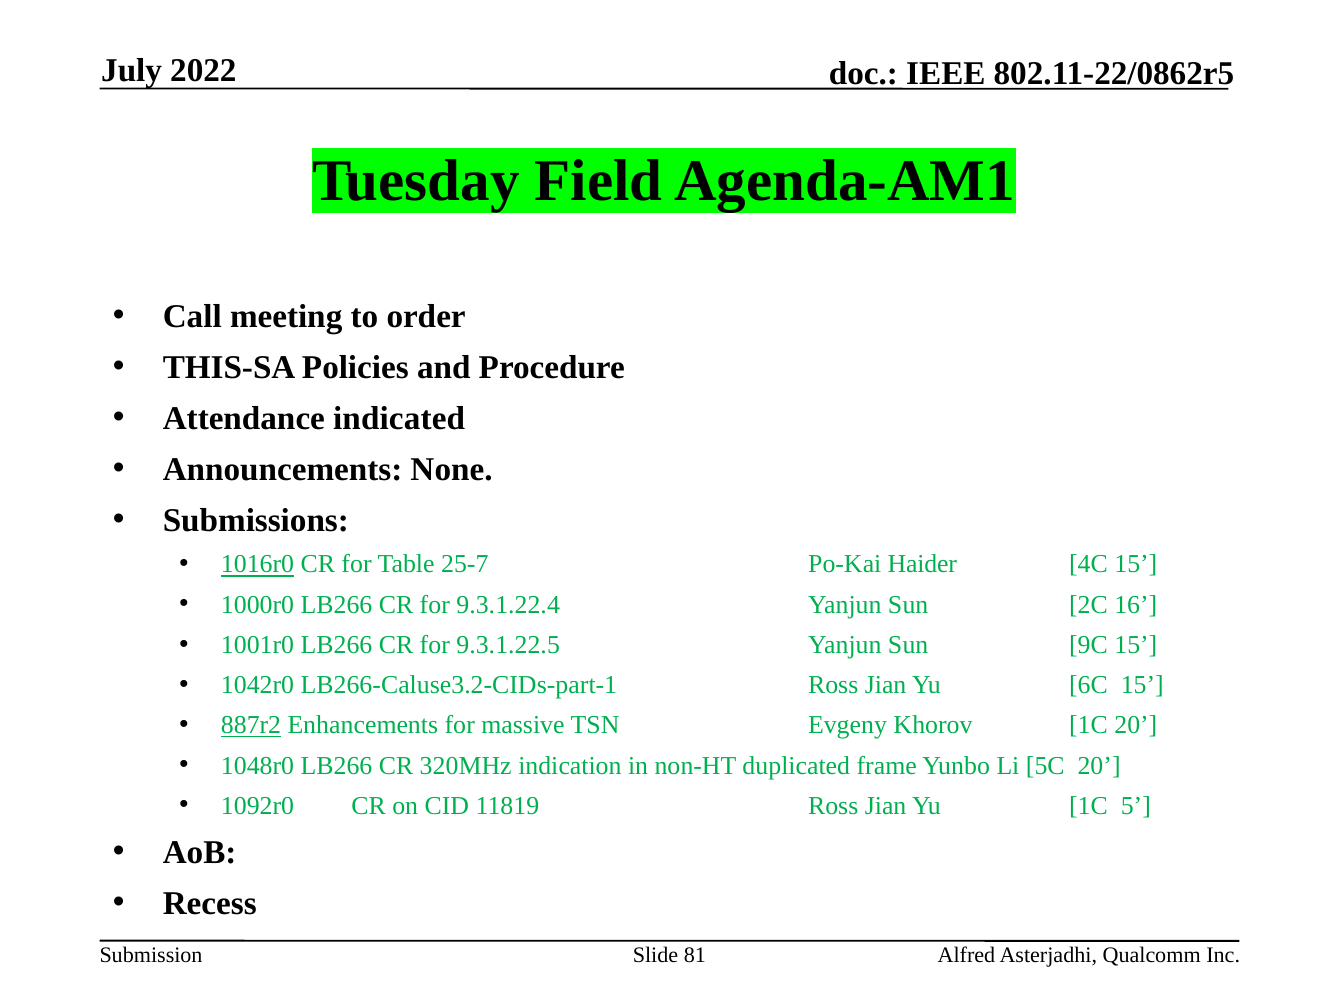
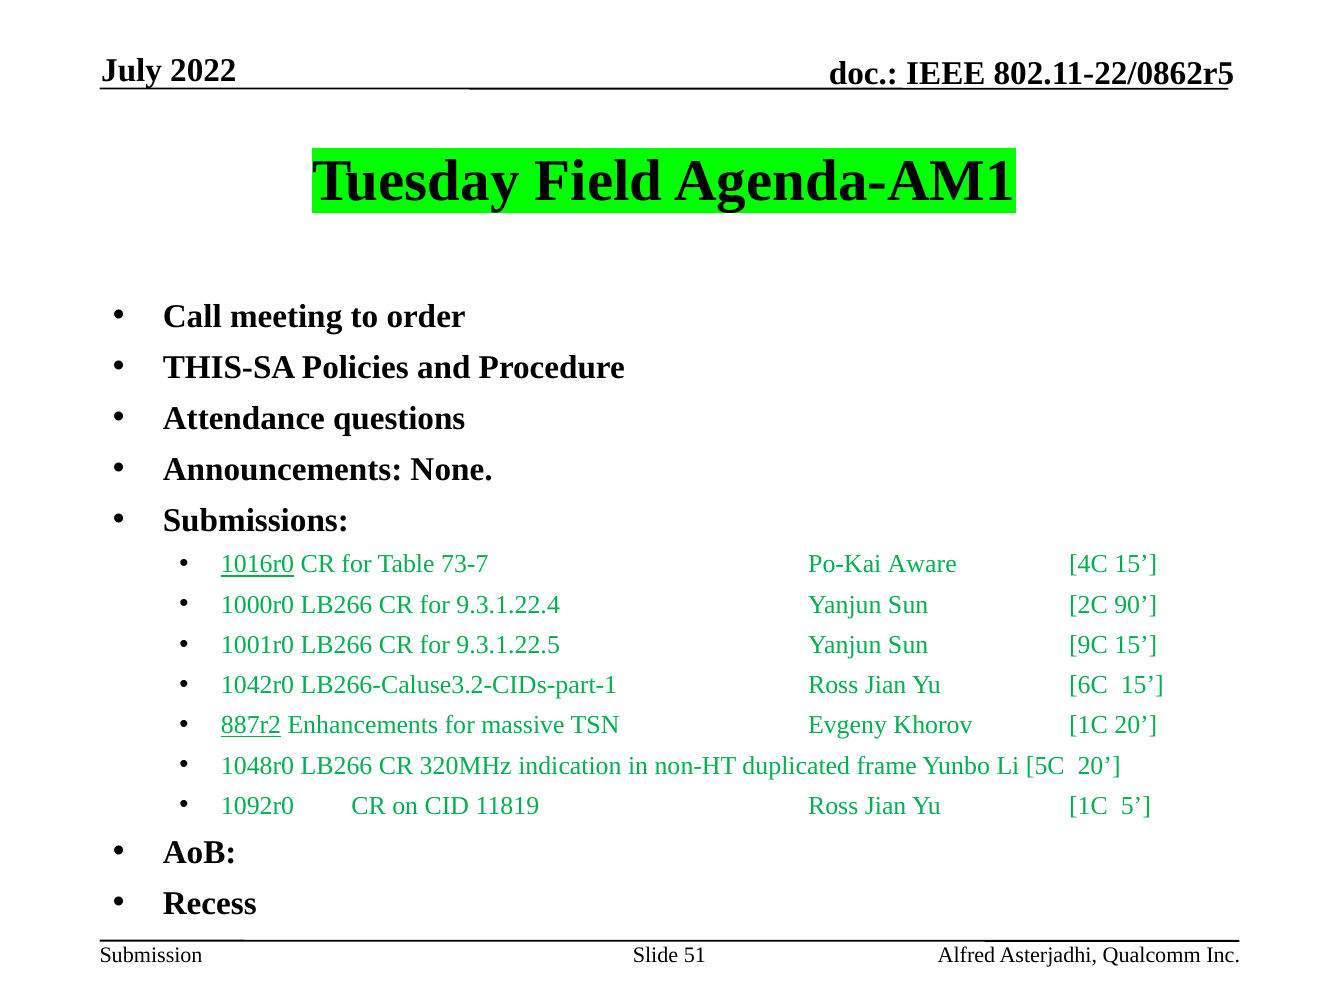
indicated: indicated -> questions (399, 419)
25-7: 25-7 -> 73-7 (465, 564)
Haider: Haider -> Aware (922, 564)
16: 16 -> 90 (1136, 605)
81: 81 -> 51 (695, 955)
